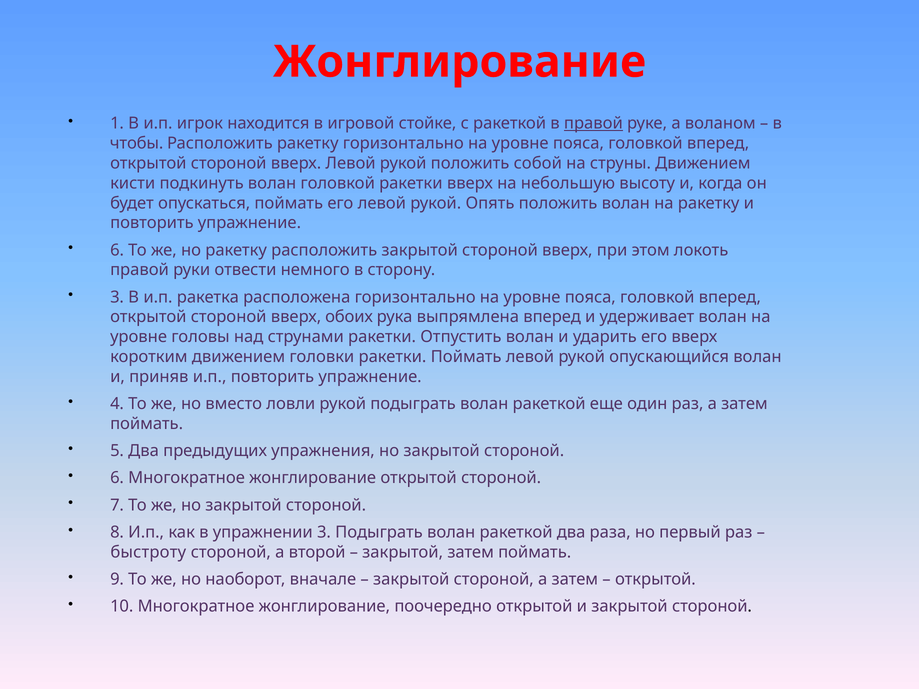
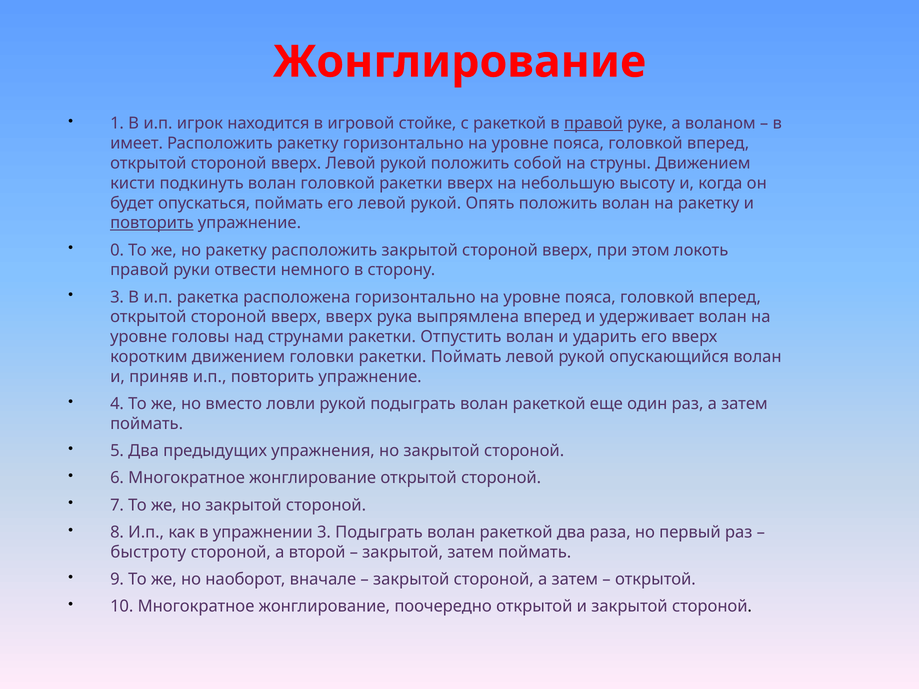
чтобы: чтобы -> имеет (137, 143)
повторить underline: none -> present (152, 223)
6: 6 -> 0 (117, 250)
вверх обоих: обоих -> вверх (349, 317)
